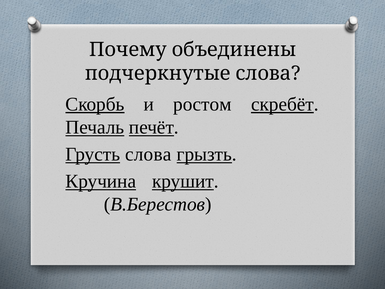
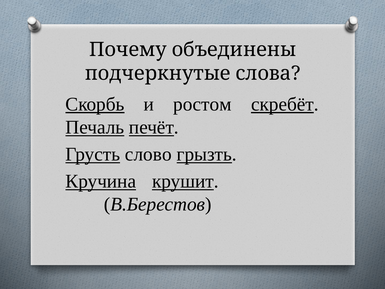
Грусть слова: слова -> слово (148, 154)
